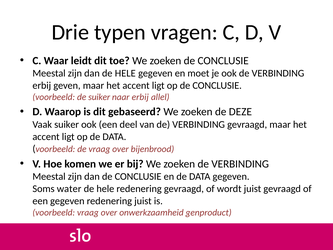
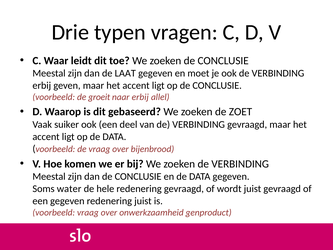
dan de HELE: HELE -> LAAT (125, 73)
de suiker: suiker -> groeit (99, 97)
DEZE: DEZE -> ZOET (240, 112)
